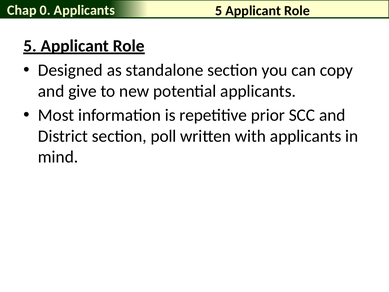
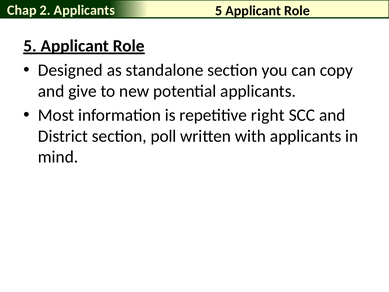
0: 0 -> 2 (45, 10)
prior: prior -> right (268, 115)
